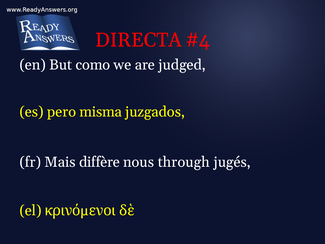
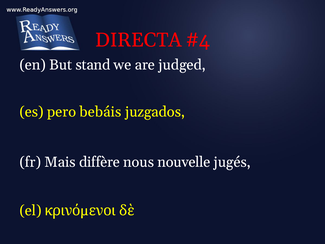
como: como -> stand (93, 65)
misma: misma -> bebáis (101, 112)
through: through -> nouvelle (184, 162)
